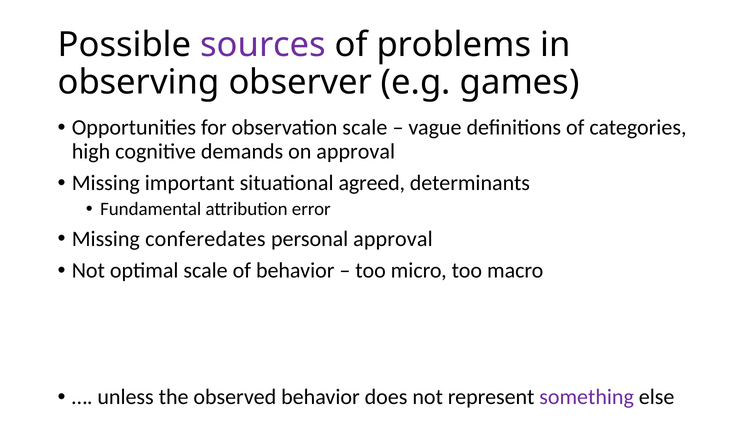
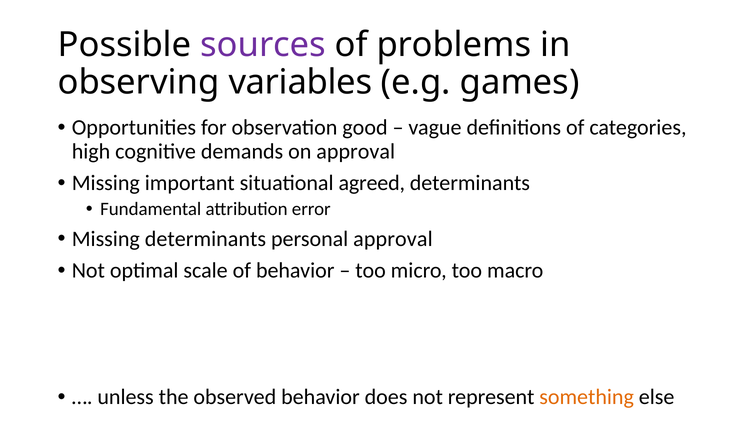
observer: observer -> variables (300, 82)
observation scale: scale -> good (365, 128)
Missing conferedates: conferedates -> determinants (205, 239)
something colour: purple -> orange (587, 397)
